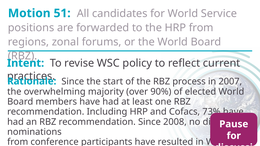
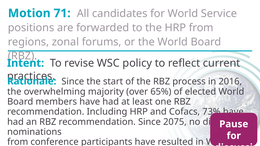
51: 51 -> 71 (62, 13)
2007: 2007 -> 2016 (230, 82)
90%: 90% -> 65% (161, 92)
2008: 2008 -> 2075 (175, 122)
